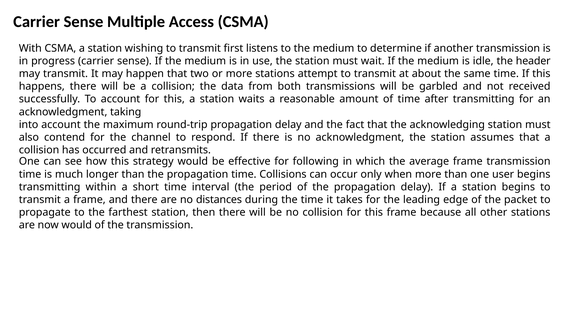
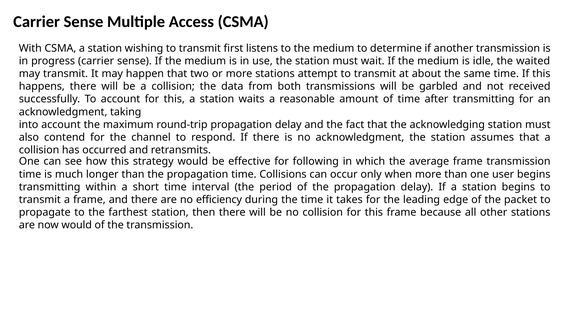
header: header -> waited (533, 61)
distances: distances -> efficiency (219, 200)
